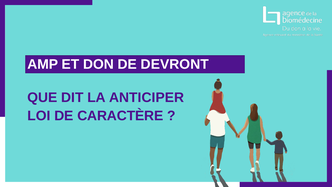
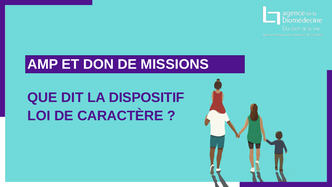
DEVRONT: DEVRONT -> MISSIONS (175, 64)
ANTICIPER: ANTICIPER -> DISPOSITIF (147, 97)
